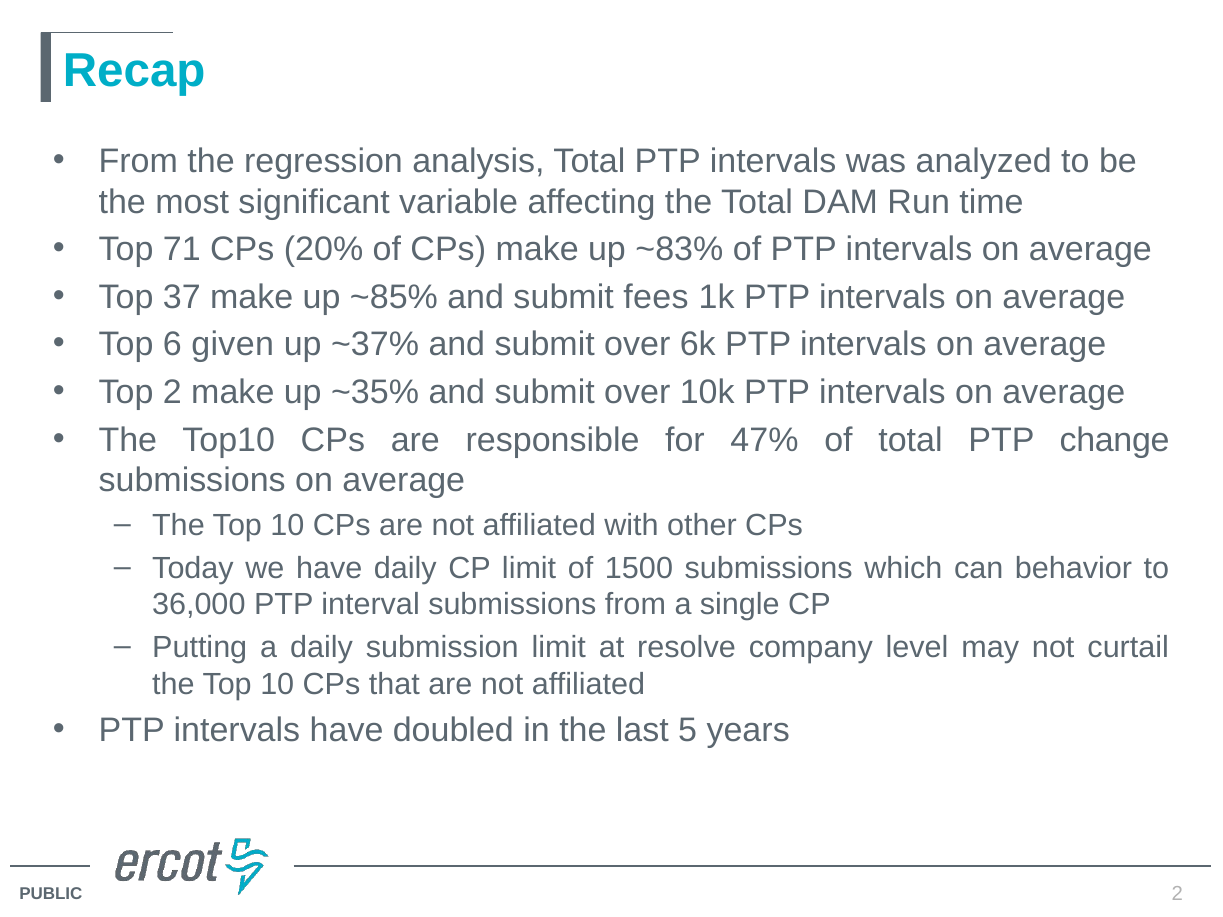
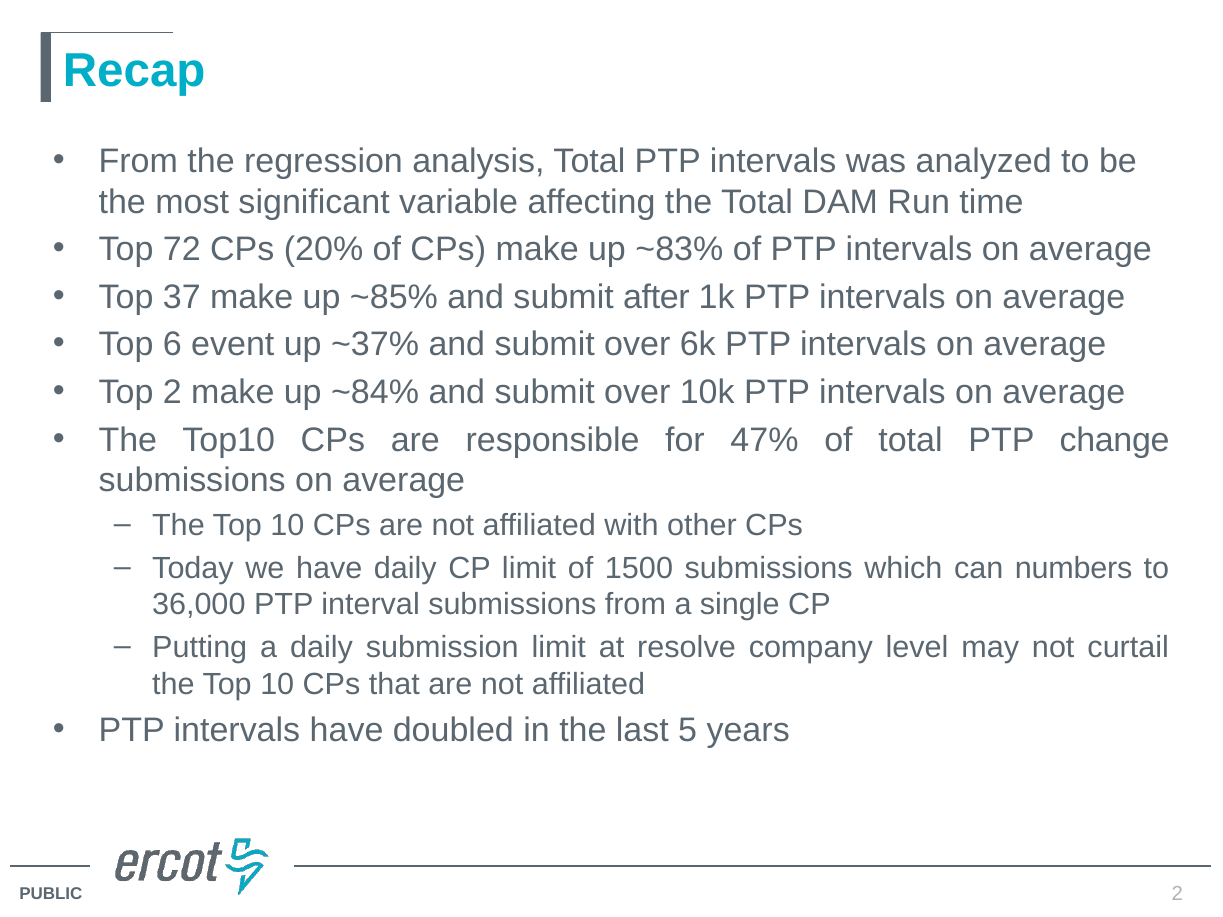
71: 71 -> 72 (182, 250)
fees: fees -> after (656, 297)
given: given -> event (233, 345)
~35%: ~35% -> ~84% (375, 392)
behavior: behavior -> numbers (1074, 568)
